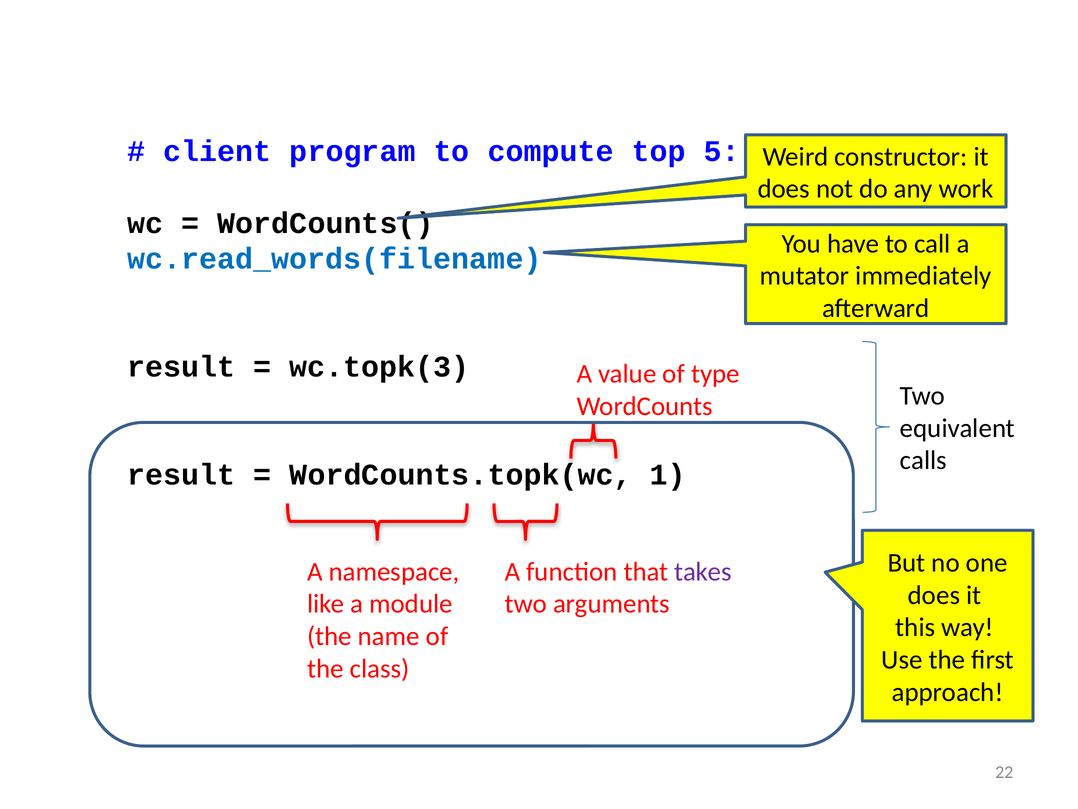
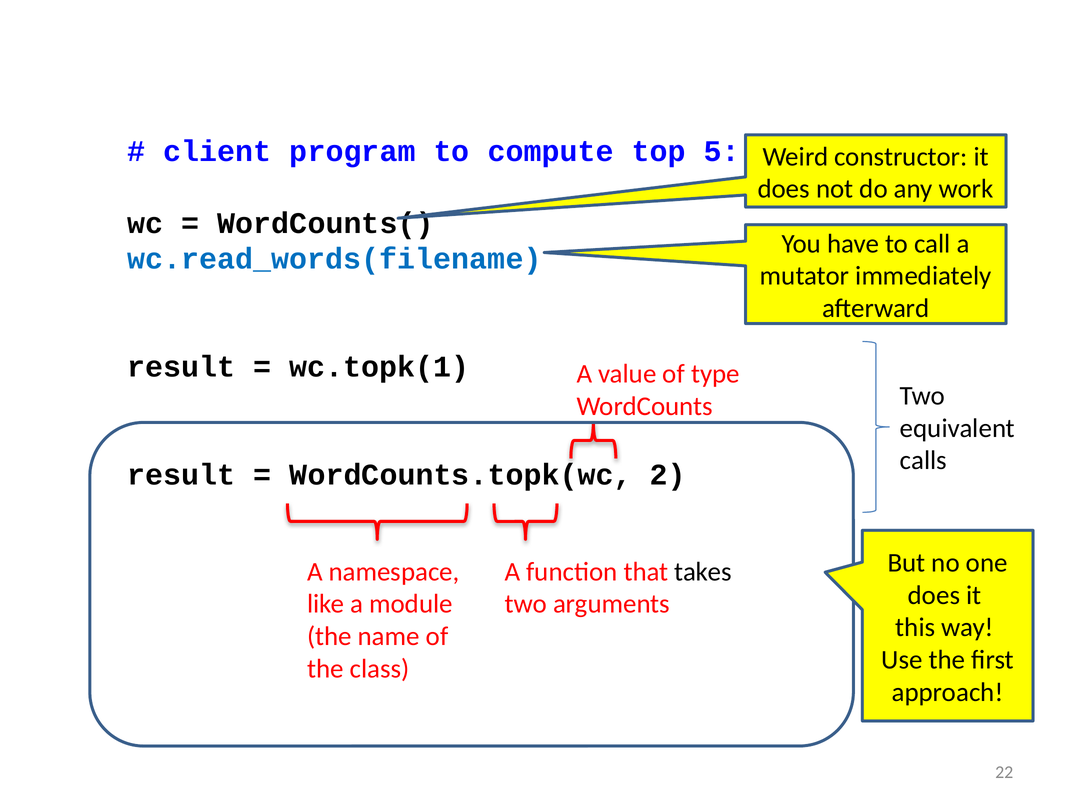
wc.topk(3: wc.topk(3 -> wc.topk(1 (379, 367)
1: 1 -> 2 (668, 475)
takes colour: purple -> black (703, 571)
